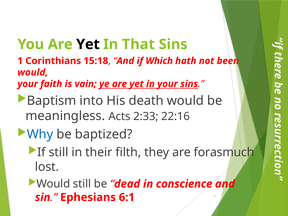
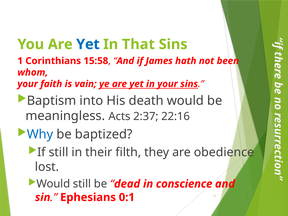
Yet colour: black -> blue (88, 44)
15:18: 15:18 -> 15:58 (96, 61)
Which: Which -> James (159, 61)
would: would -> whom (33, 72)
2:33: 2:33 -> 2:37 (146, 116)
forasmuch: forasmuch -> obedience (224, 152)
6:1: 6:1 -> 0:1 (127, 197)
